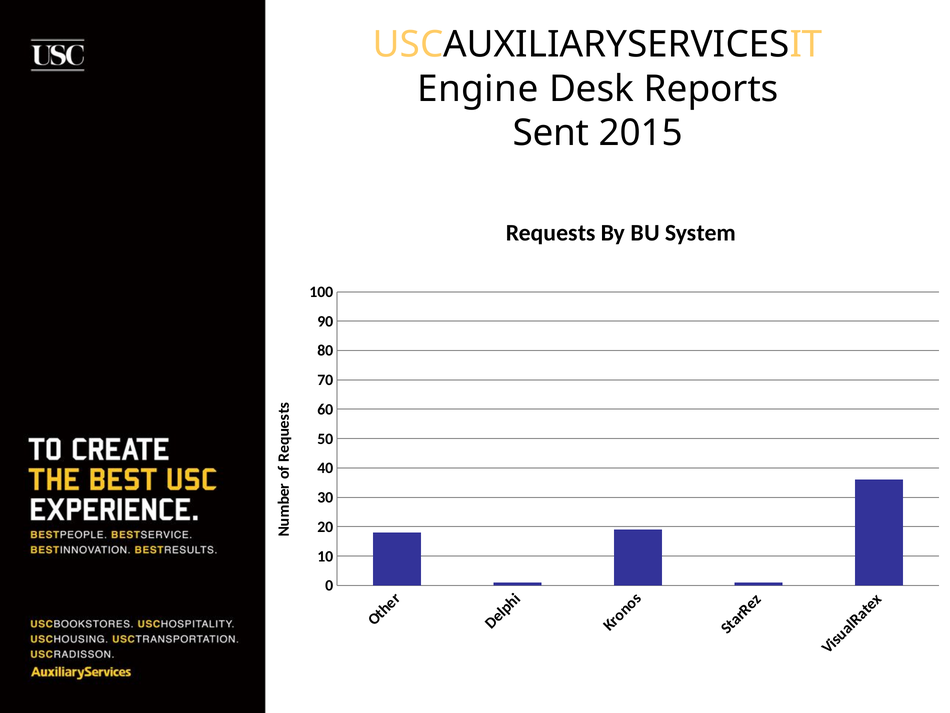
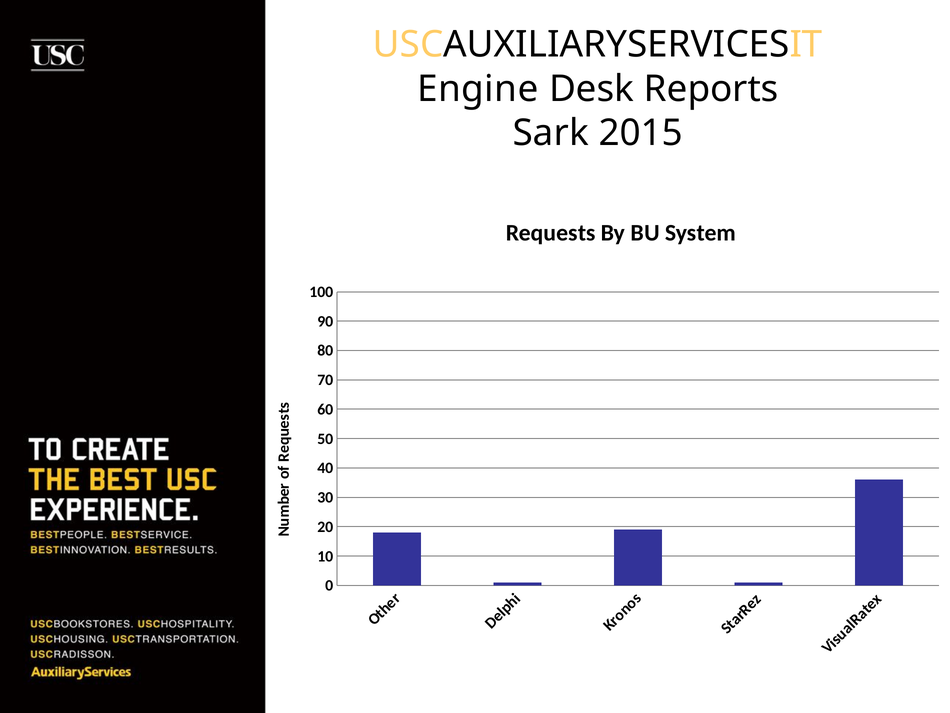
Sent: Sent -> Sark (551, 133)
